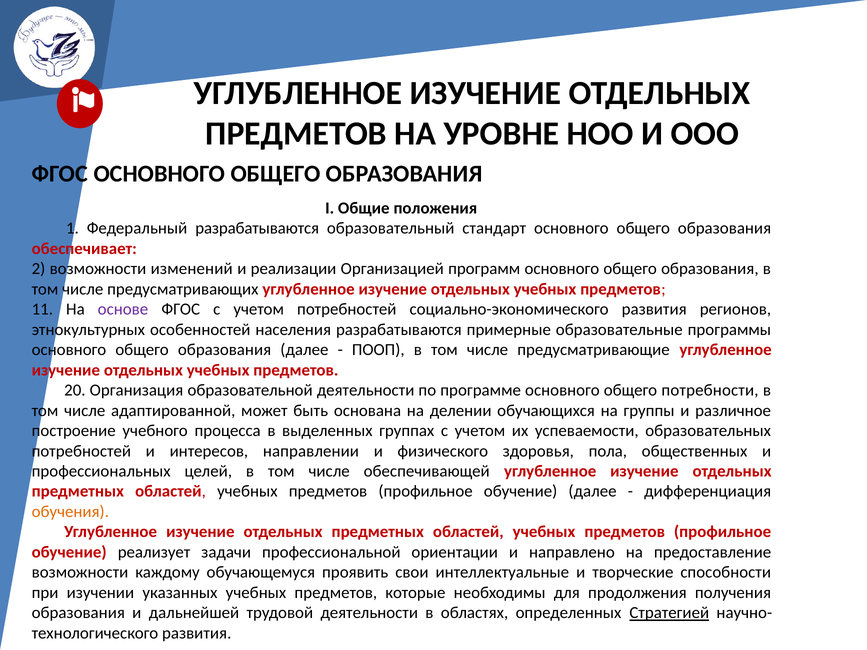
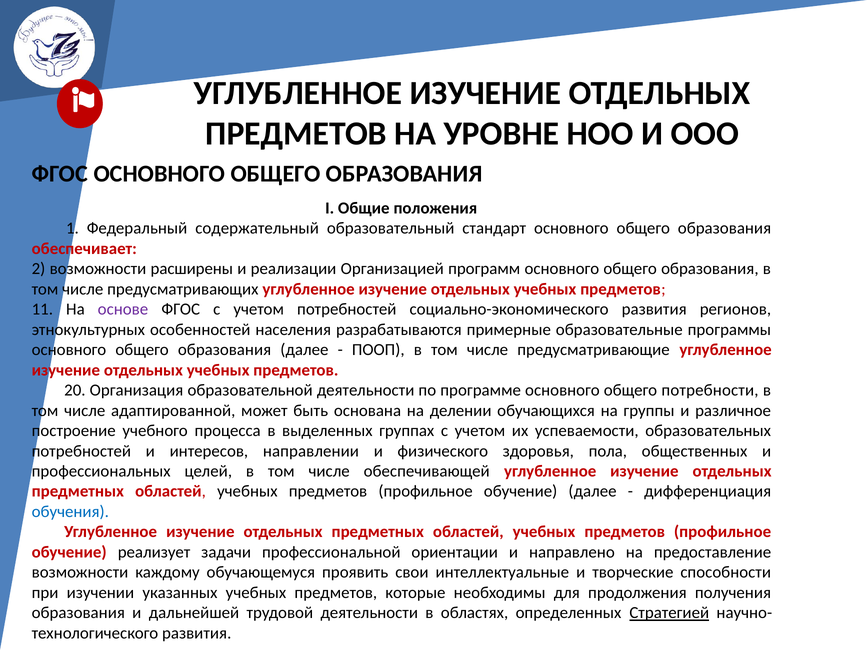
Федеральный разрабатываются: разрабатываются -> содержательный (257, 228)
изменений: изменений -> расширены (192, 269)
обучения colour: orange -> blue (70, 512)
